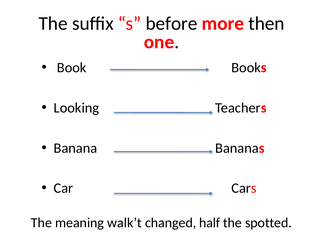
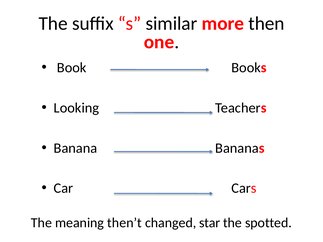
before: before -> similar (171, 24)
walk’t: walk’t -> then’t (125, 223)
half: half -> star (210, 223)
